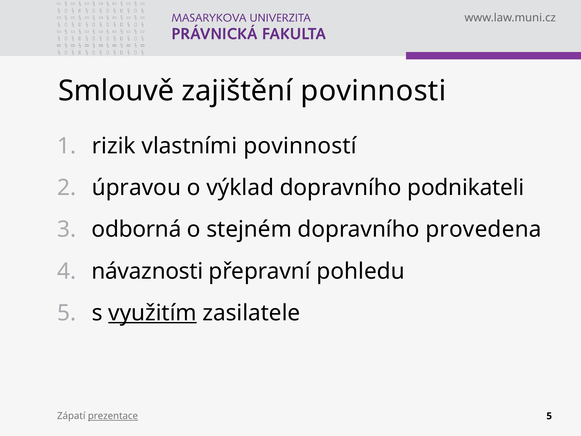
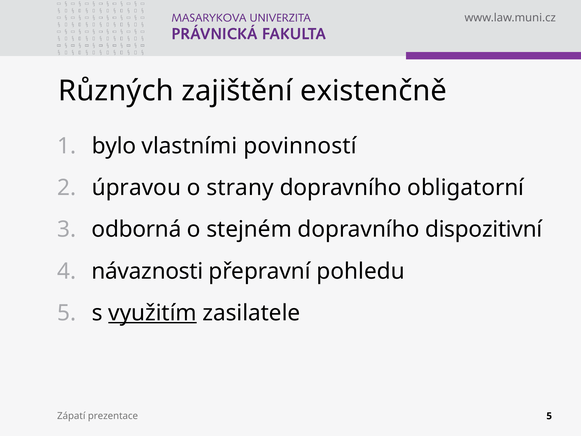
Smlouvě: Smlouvě -> Různých (116, 91)
povinnosti: povinnosti -> existenčně (374, 91)
rizik: rizik -> bylo (114, 146)
výklad: výklad -> strany (240, 188)
podnikateli: podnikateli -> obligatorní (466, 188)
provedena: provedena -> dispozitivní (484, 229)
prezentace underline: present -> none (113, 416)
